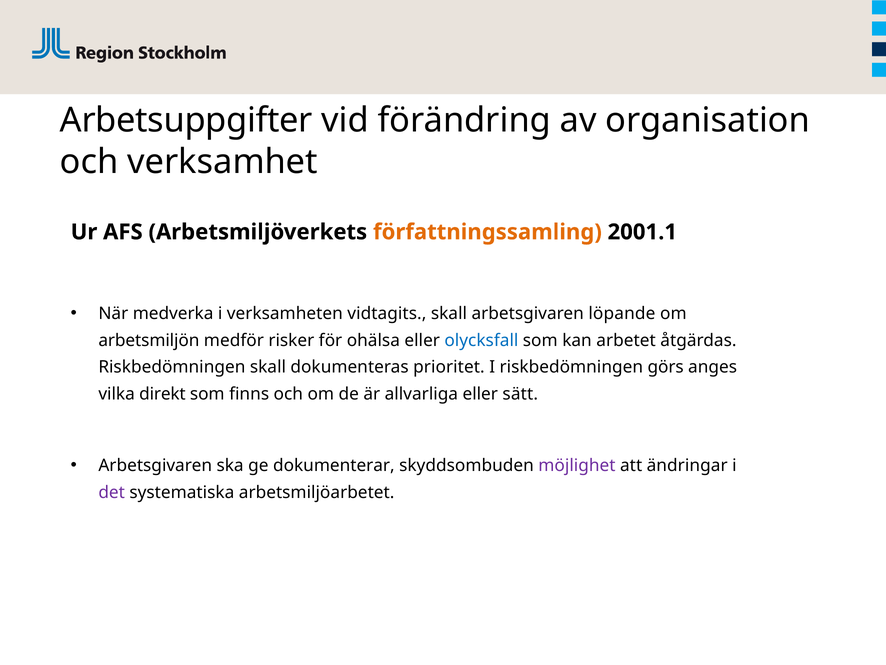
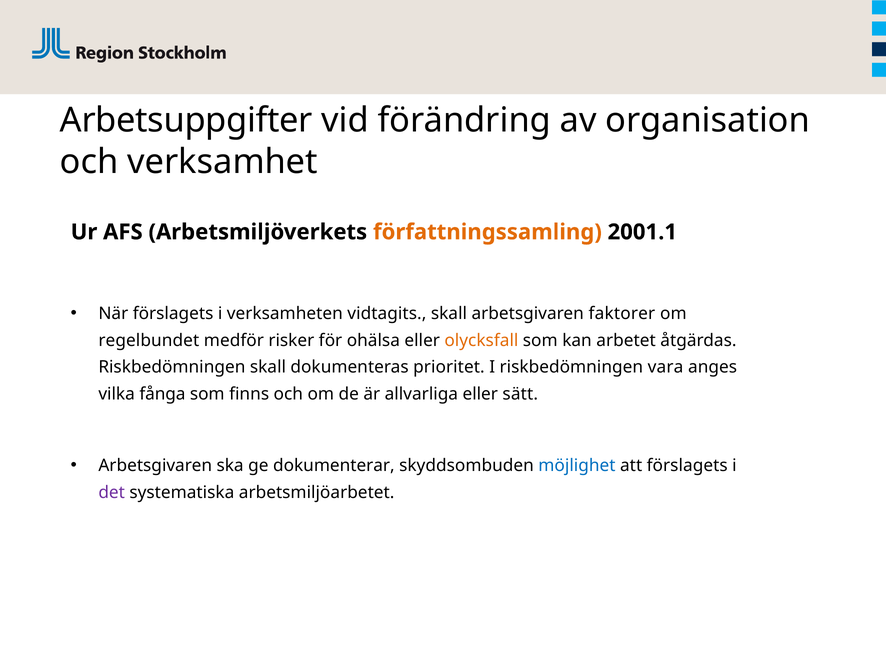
När medverka: medverka -> förslagets (173, 313)
löpande: löpande -> faktorer (622, 313)
arbetsmiljön: arbetsmiljön -> regelbundet (149, 340)
olycksfall colour: blue -> orange (481, 340)
görs: görs -> vara (666, 367)
direkt: direkt -> fånga (162, 394)
möjlighet colour: purple -> blue (577, 465)
att ändringar: ändringar -> förslagets (687, 465)
